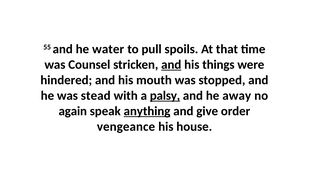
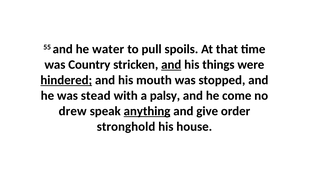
Counsel: Counsel -> Country (89, 65)
hindered underline: none -> present (66, 80)
palsy underline: present -> none (165, 96)
away: away -> come (237, 96)
again: again -> drew (73, 111)
vengeance: vengeance -> stronghold (126, 126)
